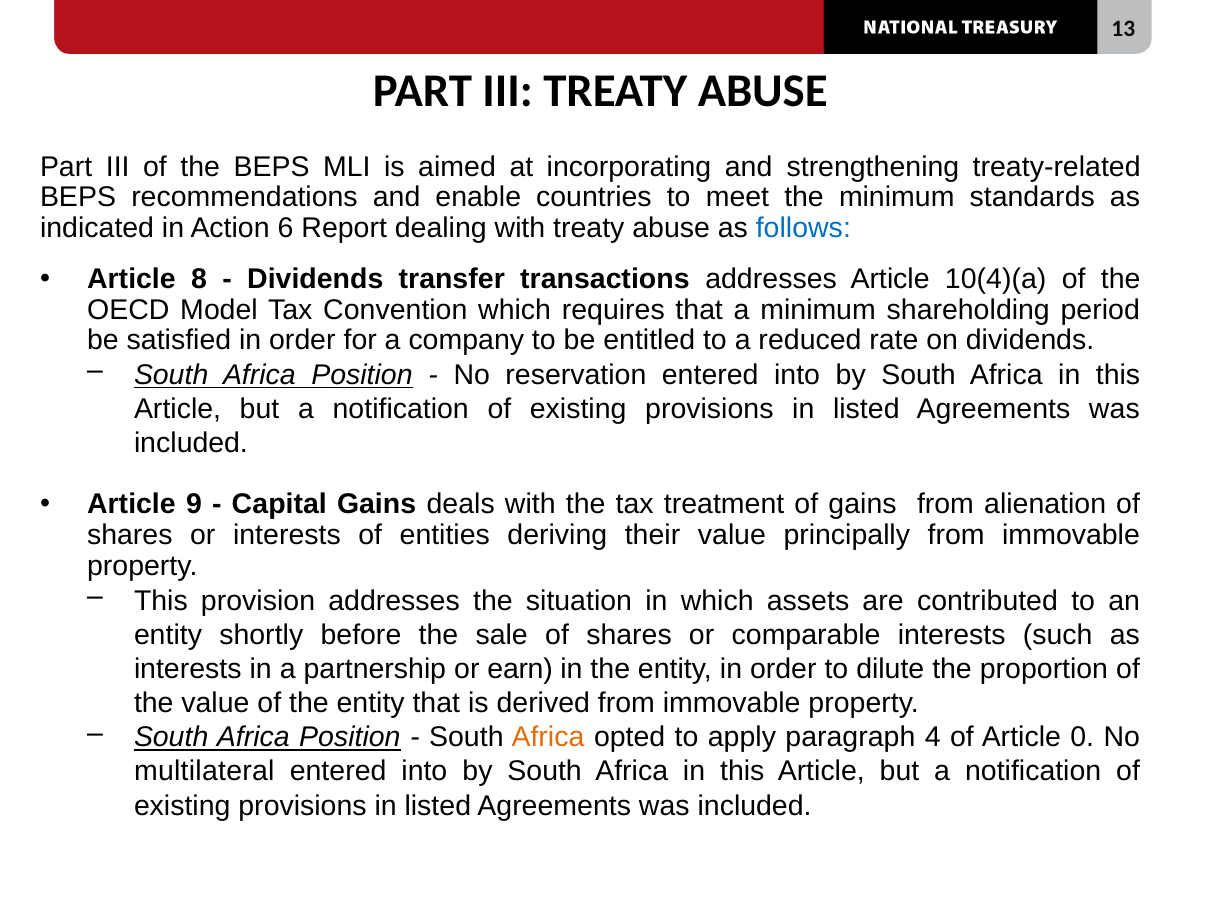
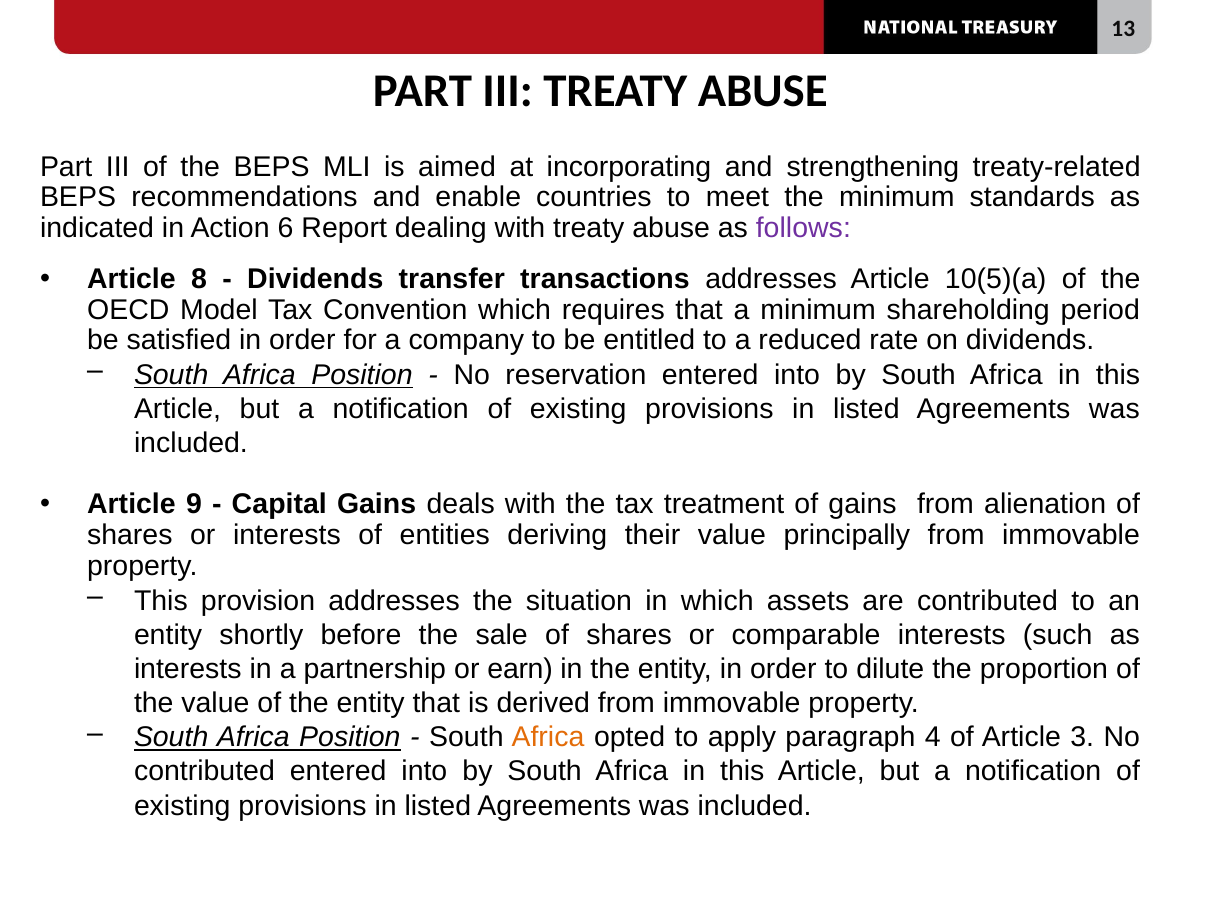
follows colour: blue -> purple (803, 228)
10(4)(a: 10(4)(a -> 10(5)(a (996, 279)
0: 0 -> 3 (1082, 737)
multilateral: multilateral -> contributed (204, 771)
